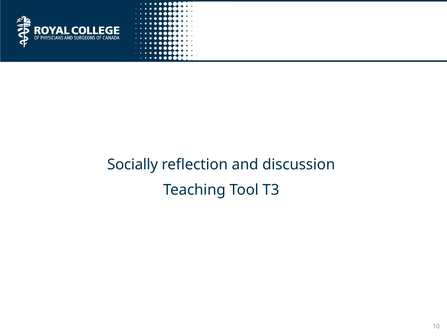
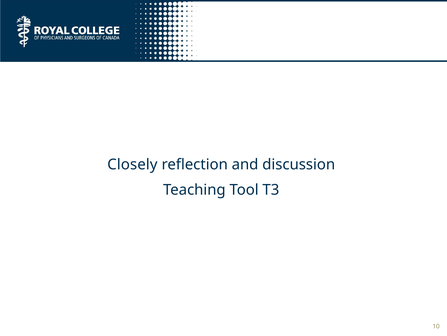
Socially: Socially -> Closely (132, 164)
